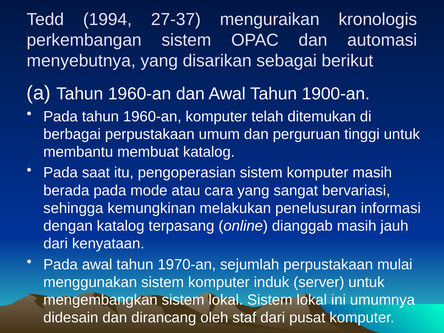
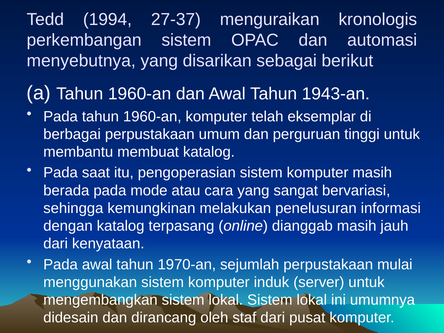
1900-an: 1900-an -> 1943-an (336, 94)
ditemukan: ditemukan -> eksemplar (322, 116)
